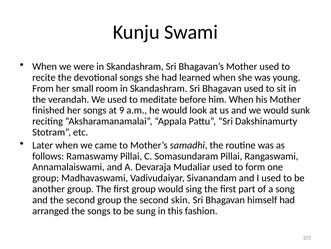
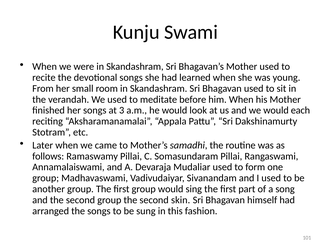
9: 9 -> 3 (122, 110)
sunk: sunk -> each (300, 110)
